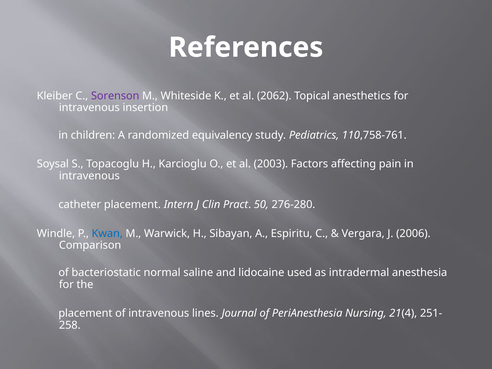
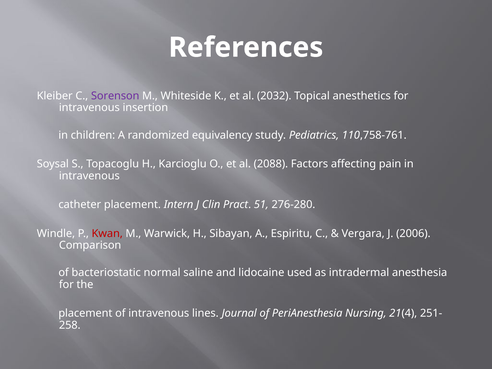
2062: 2062 -> 2032 (274, 96)
2003: 2003 -> 2088 (271, 164)
50: 50 -> 51 (261, 205)
Kwan colour: blue -> red (107, 233)
